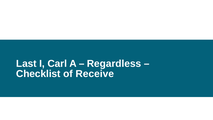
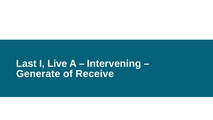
Carl: Carl -> Live (57, 64)
Regardless: Regardless -> Intervening (114, 64)
Checklist: Checklist -> Generate (38, 74)
